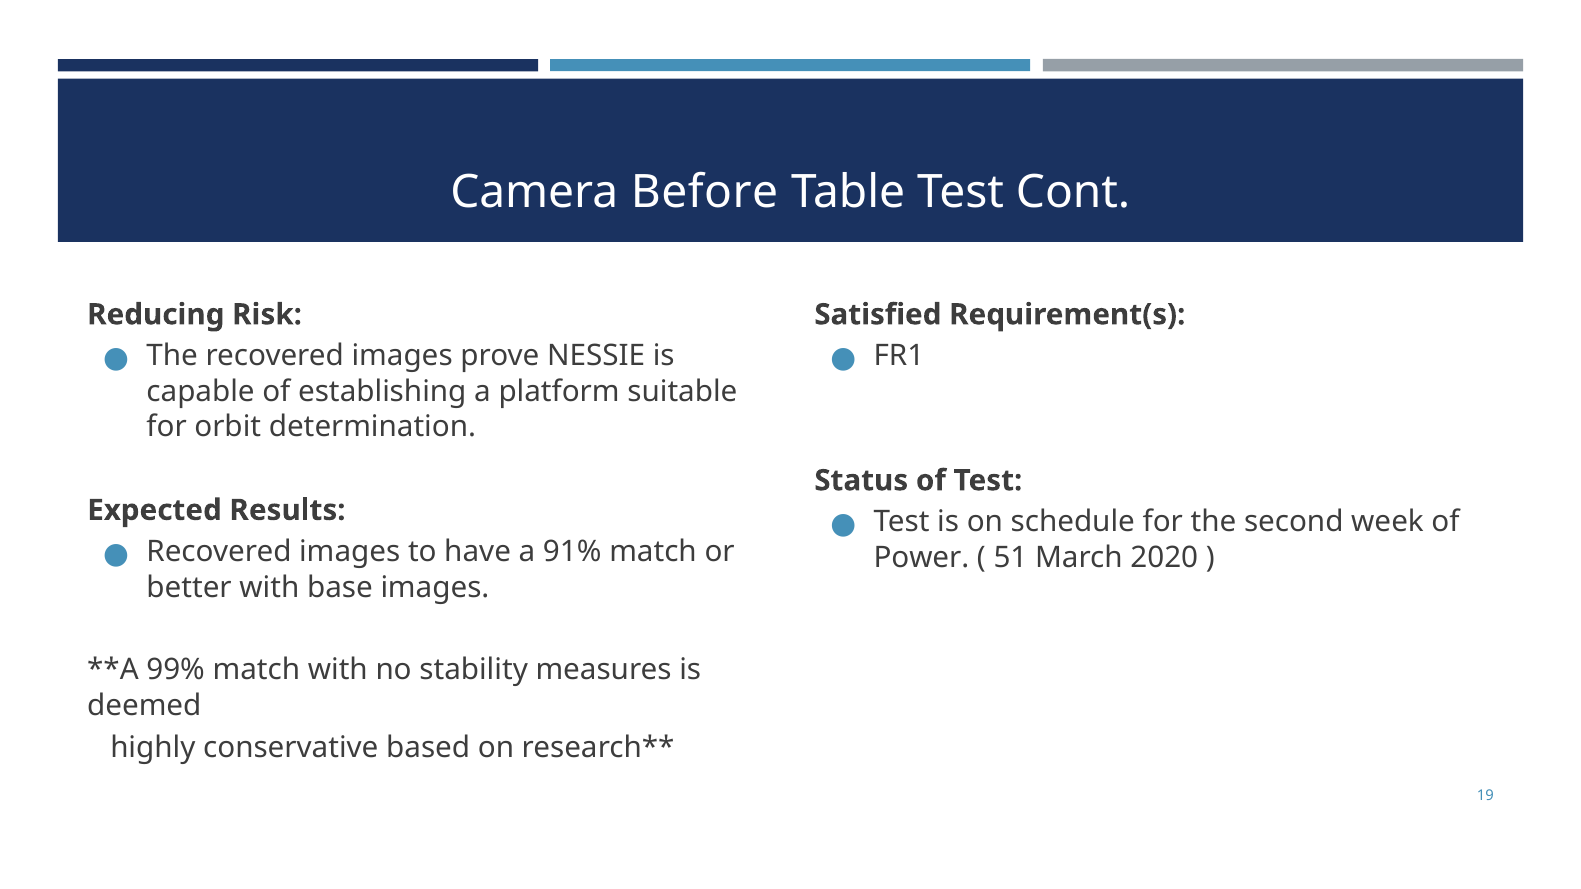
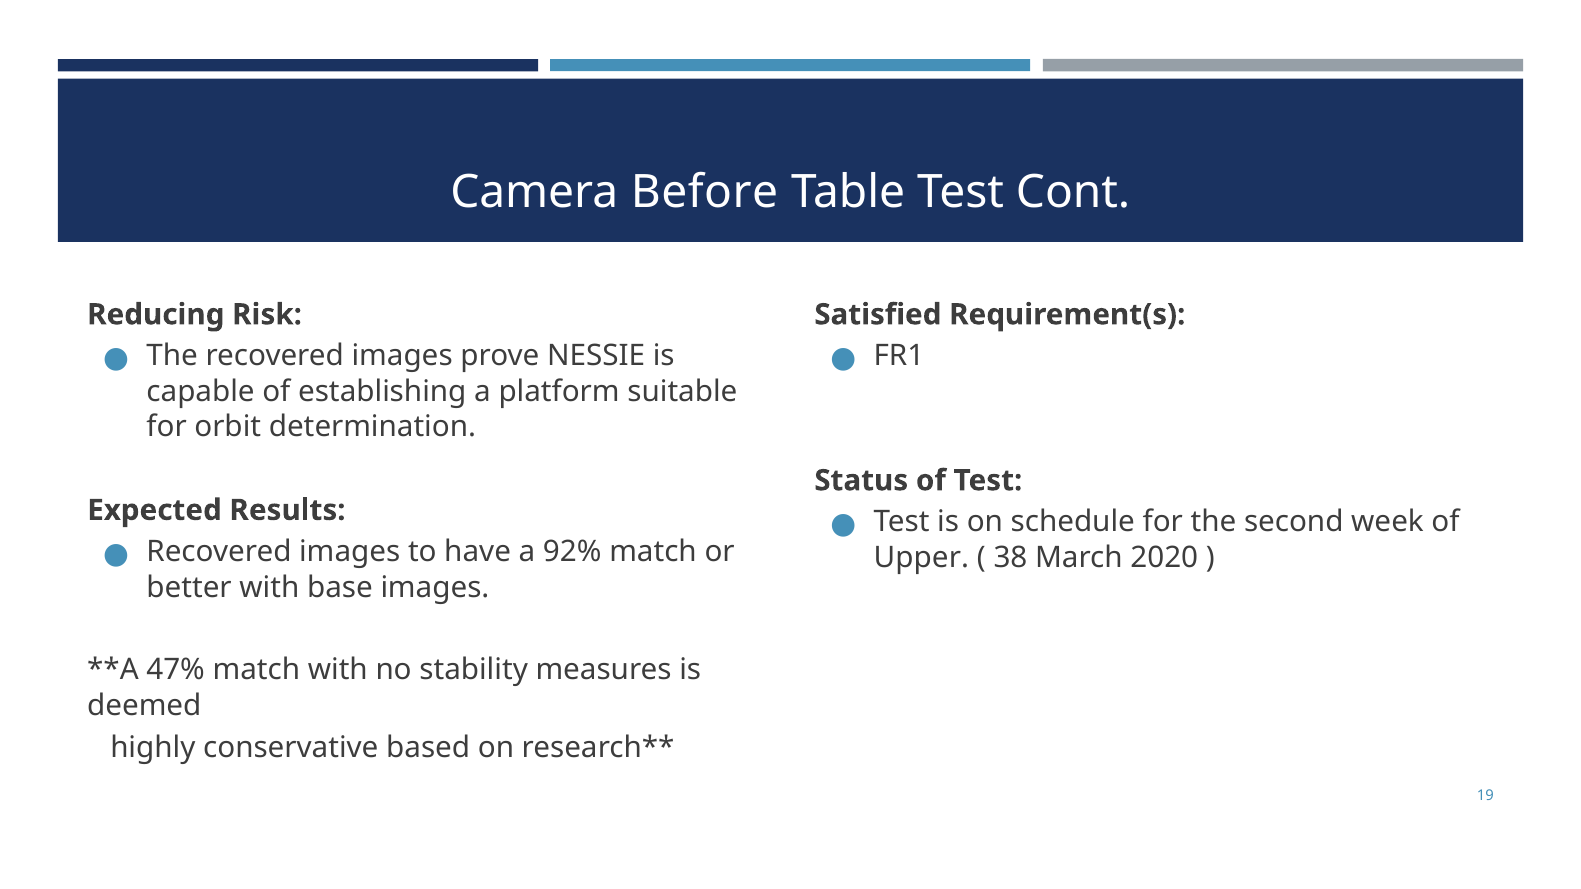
91%: 91% -> 92% (572, 552)
Power: Power -> Upper (921, 558)
51: 51 -> 38 (1010, 558)
99%: 99% -> 47% (176, 670)
